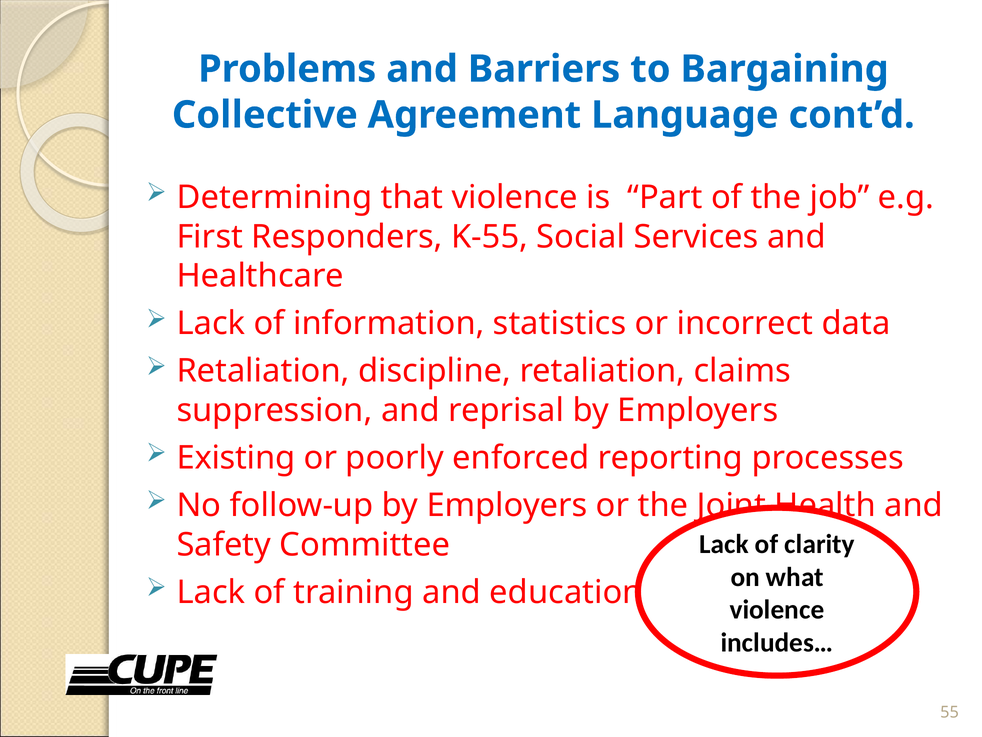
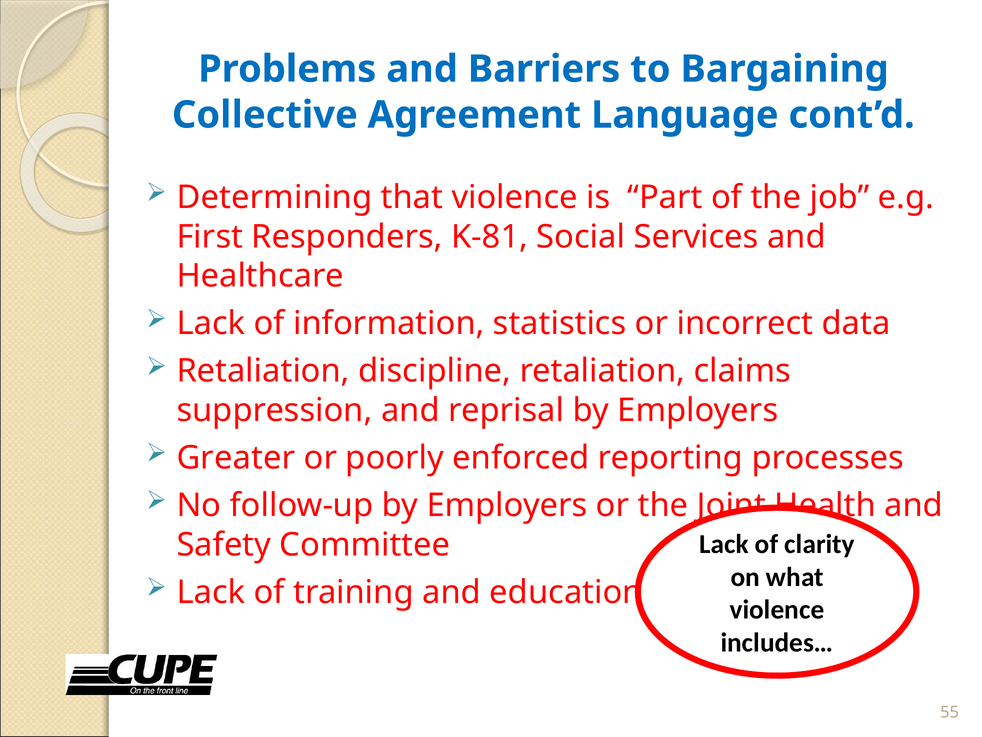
K-55: K-55 -> K-81 (490, 237)
Existing: Existing -> Greater (236, 458)
